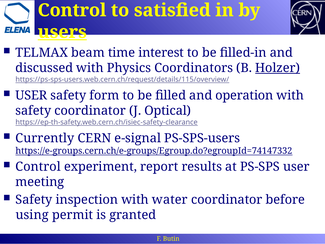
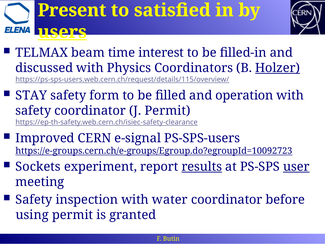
Control: Control -> Present (72, 10)
USER: USER -> STAY (31, 95)
J Optical: Optical -> Permit (168, 110)
Currently: Currently -> Improved (45, 138)
https://e-groups.cern.ch/e-groups/Egroup.do?egroupId=74147332: https://e-groups.cern.ch/e-groups/Egroup.do?egroupId=74147332 -> https://e-groups.cern.ch/e-groups/Egroup.do?egroupId=10092723 (154, 151)
Control: Control -> Sockets (38, 167)
results underline: none -> present (202, 167)
user underline: none -> present (296, 167)
